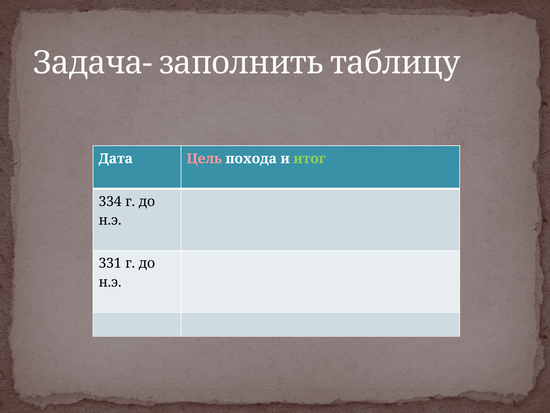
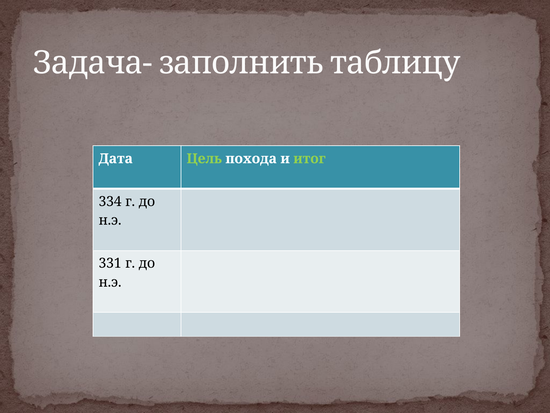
Цель colour: pink -> light green (204, 158)
